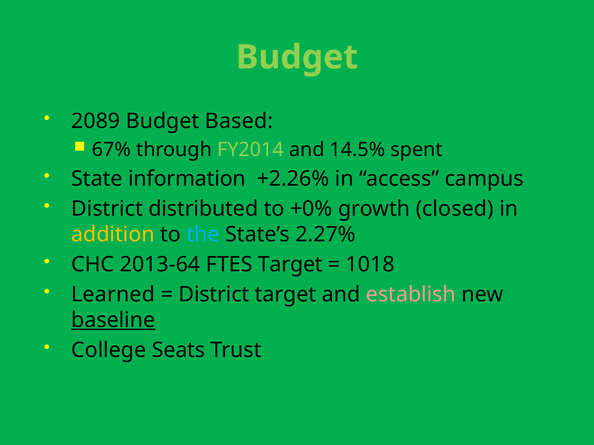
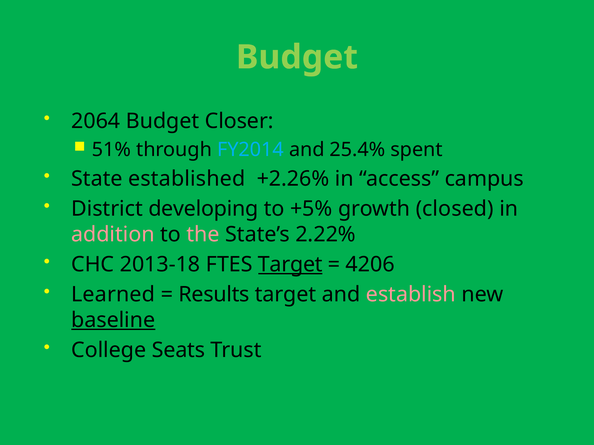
2089: 2089 -> 2064 (96, 121)
Based: Based -> Closer (239, 121)
67%: 67% -> 51% (112, 150)
FY2014 colour: light green -> light blue (250, 150)
14.5%: 14.5% -> 25.4% (357, 150)
information: information -> established (187, 179)
distributed: distributed -> developing (203, 209)
+0%: +0% -> +5% (311, 209)
addition colour: yellow -> pink (113, 235)
the colour: light blue -> pink (203, 235)
2.27%: 2.27% -> 2.22% (326, 235)
2013-64: 2013-64 -> 2013-18 (160, 265)
Target underline: none -> present (290, 265)
1018: 1018 -> 4206 (370, 265)
District: District -> Results (214, 295)
